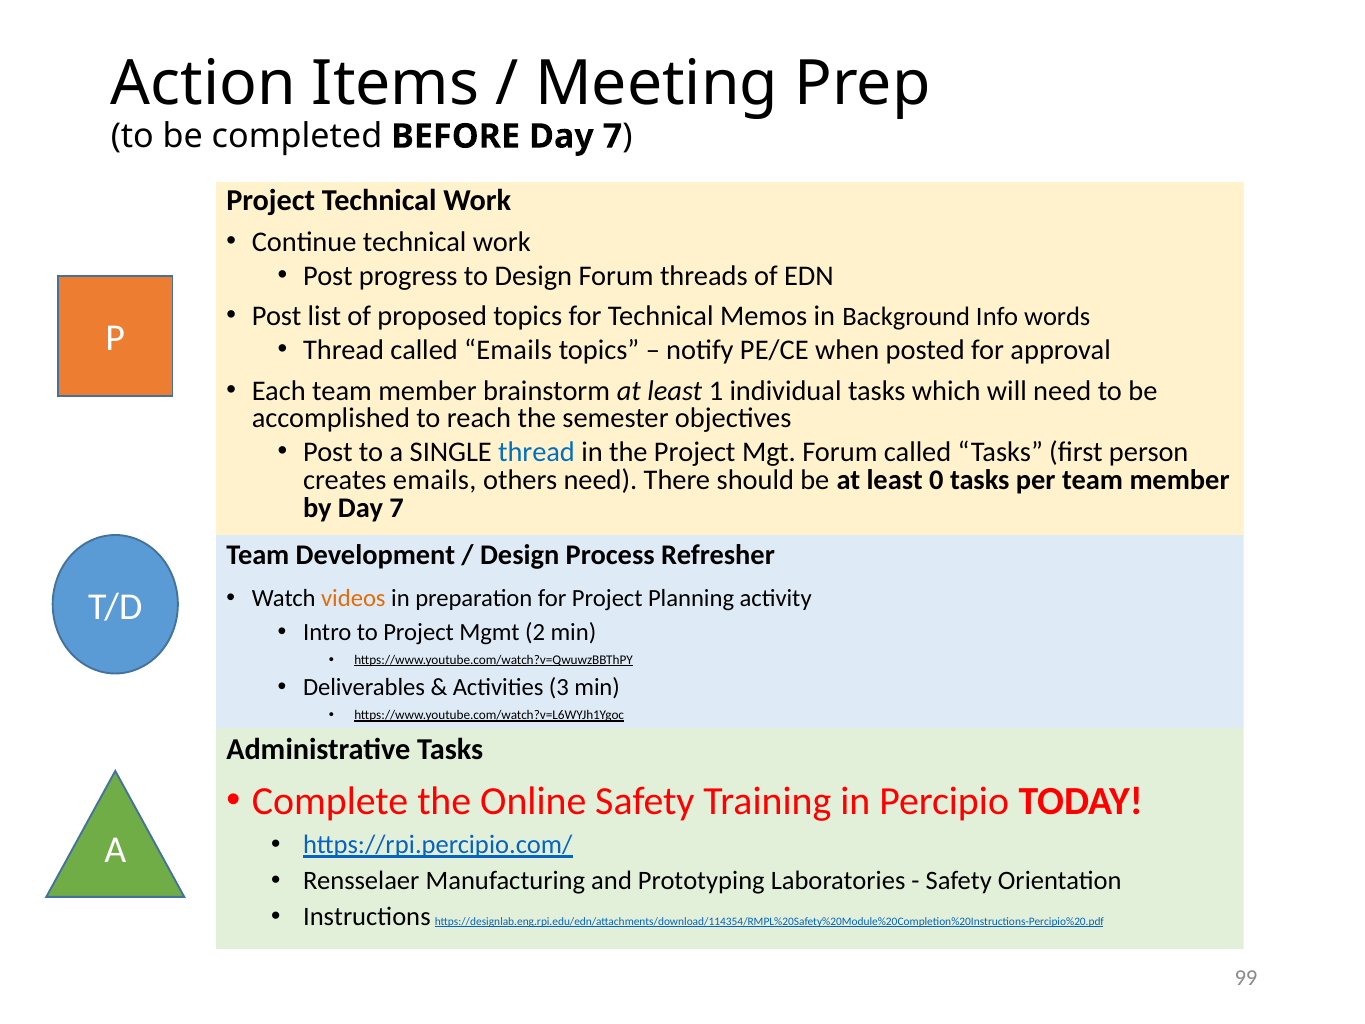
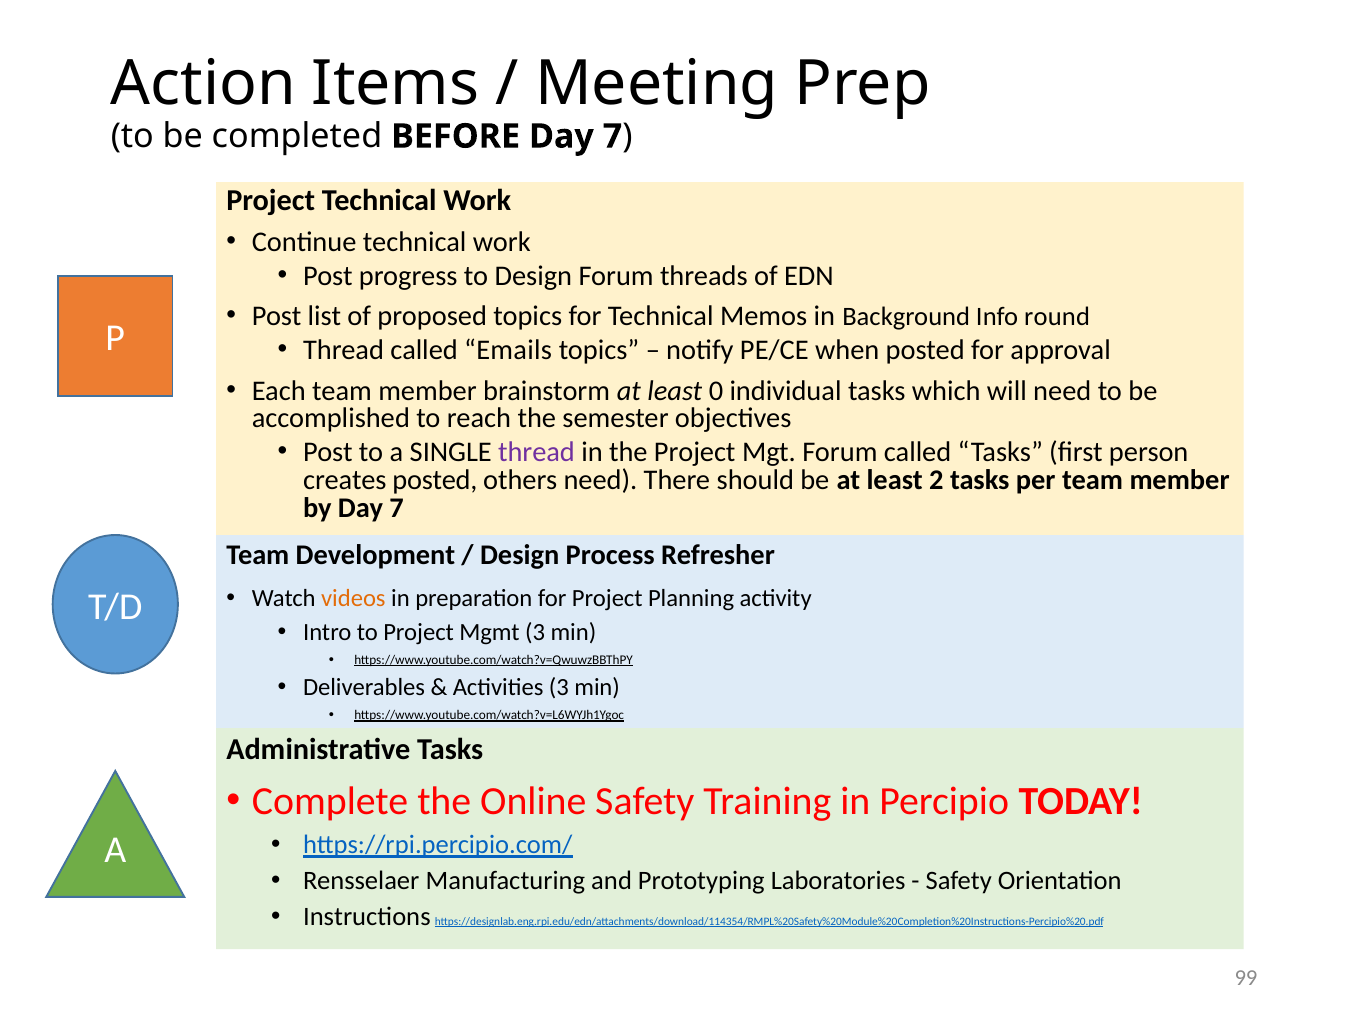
words: words -> round (1057, 317)
1: 1 -> 0 (716, 391)
thread colour: blue -> purple (537, 452)
creates emails: emails -> posted (435, 480)
0: 0 -> 2 (936, 480)
Mgmt 2: 2 -> 3 (535, 632)
